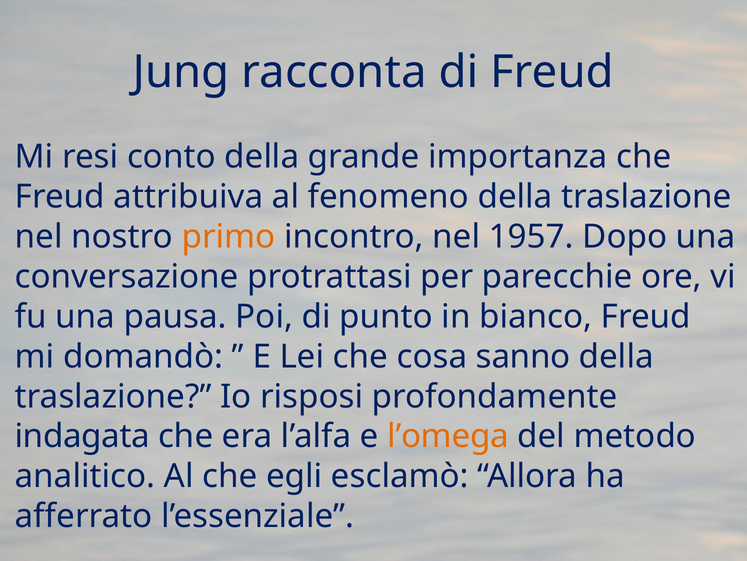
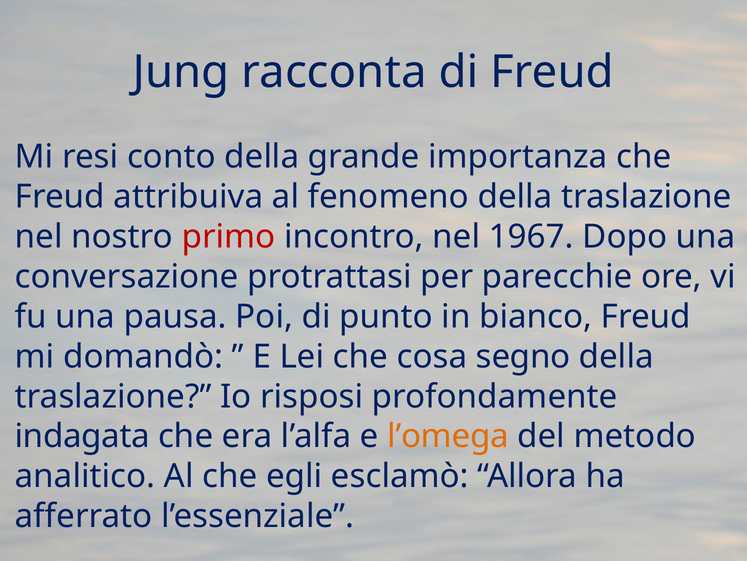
primo colour: orange -> red (229, 236)
1957: 1957 -> 1967 (531, 236)
sanno: sanno -> segno (523, 356)
